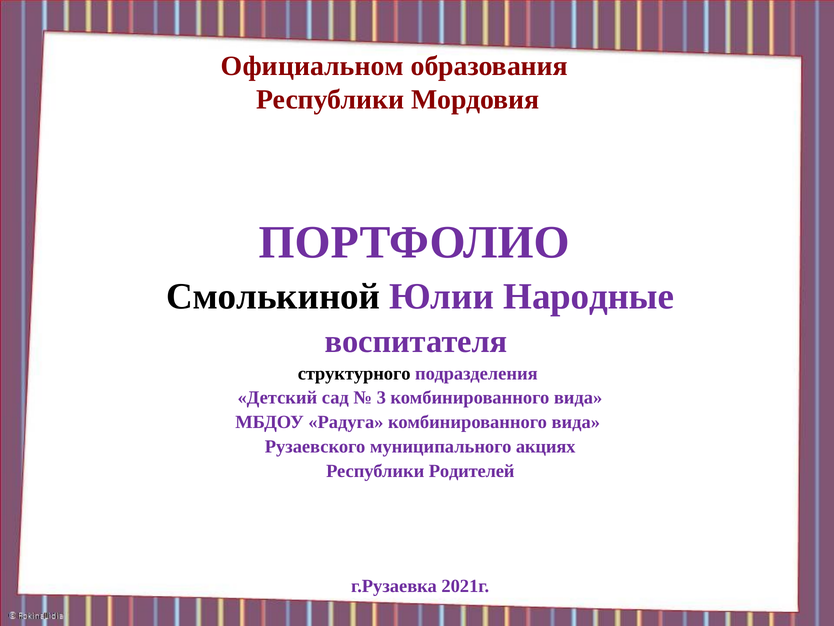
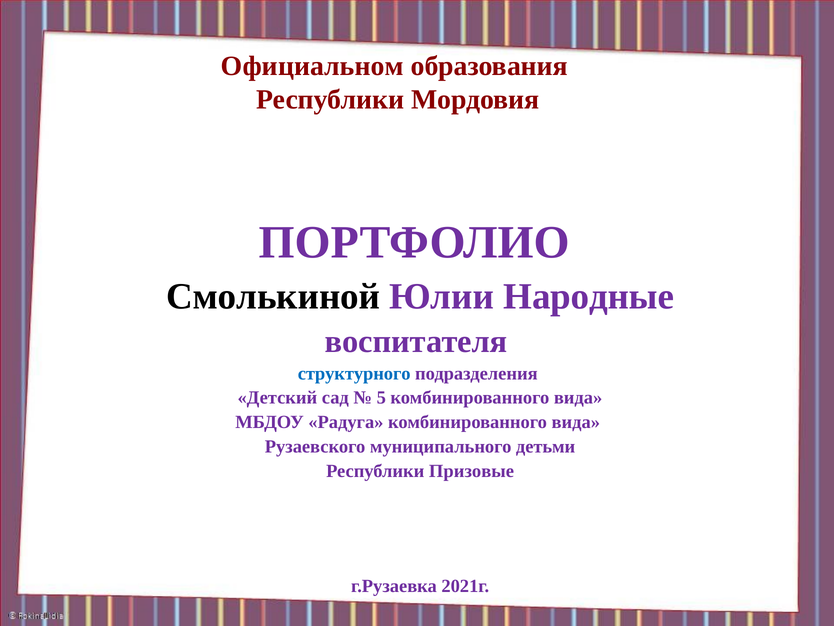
структурного colour: black -> blue (354, 373)
3: 3 -> 5 (381, 398)
акциях: акциях -> детьми (546, 446)
Родителей: Родителей -> Призовые (472, 471)
